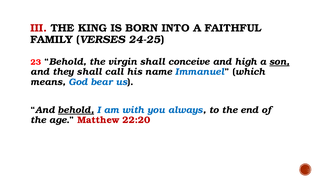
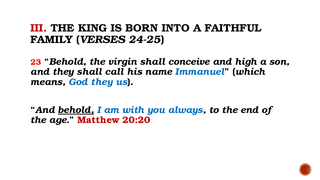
son underline: present -> none (280, 62)
God bear: bear -> they (102, 82)
22:20: 22:20 -> 20:20 (136, 120)
